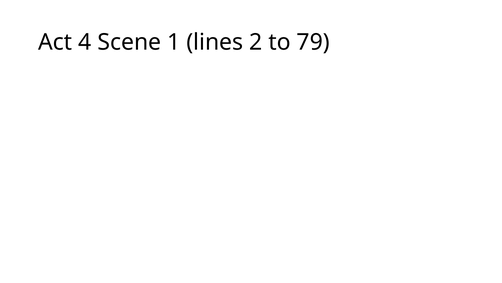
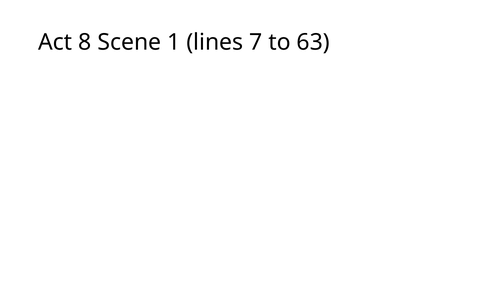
4: 4 -> 8 (85, 42)
2: 2 -> 7 (256, 42)
79: 79 -> 63 (313, 42)
